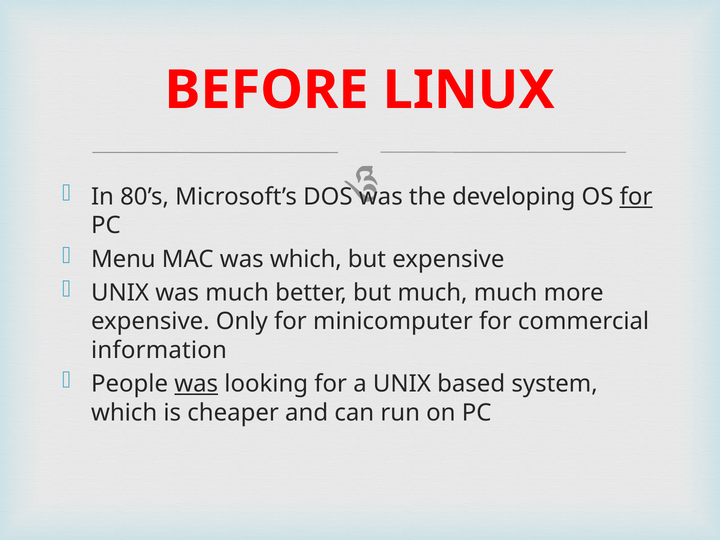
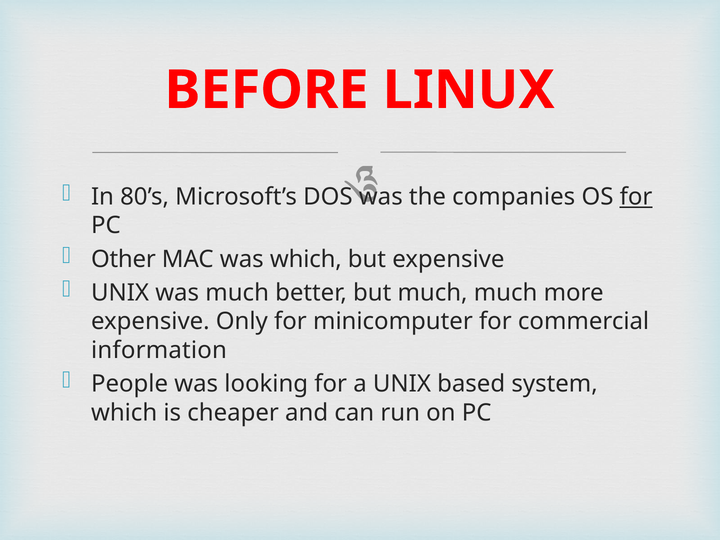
developing: developing -> companies (514, 197)
Menu: Menu -> Other (123, 259)
was underline: present -> none (196, 384)
